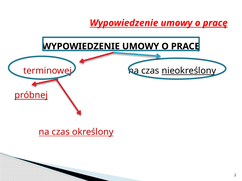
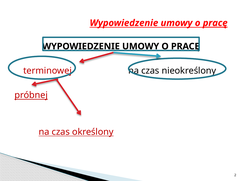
nieokreślony underline: present -> none (189, 71)
